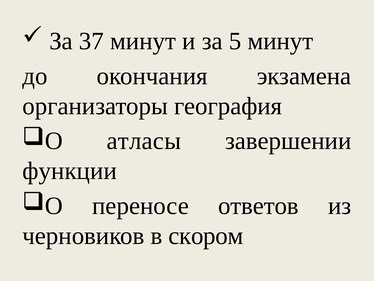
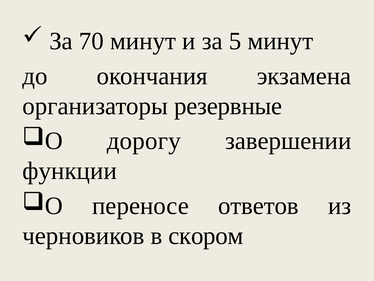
37: 37 -> 70 (91, 41)
география: география -> резервные (228, 106)
атласы: атласы -> дорогу (144, 141)
